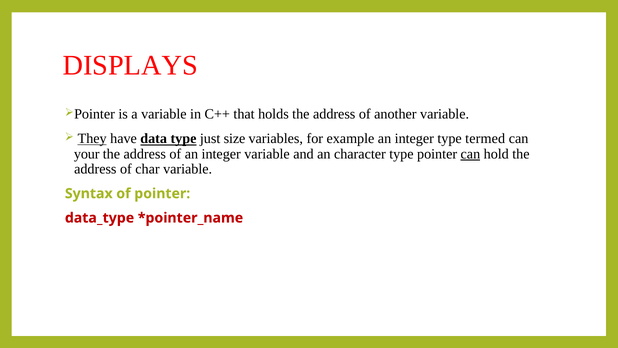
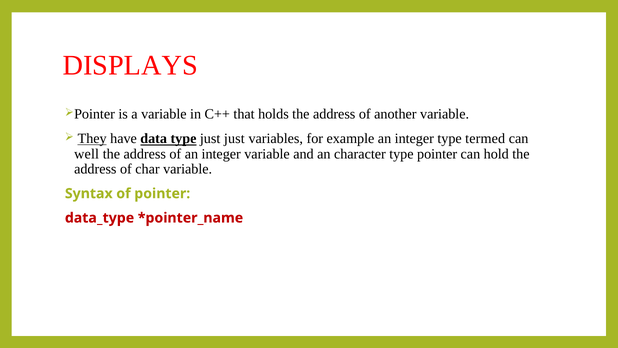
just size: size -> just (234, 138)
your: your -> well (87, 154)
can underline: present -> none (470, 154)
